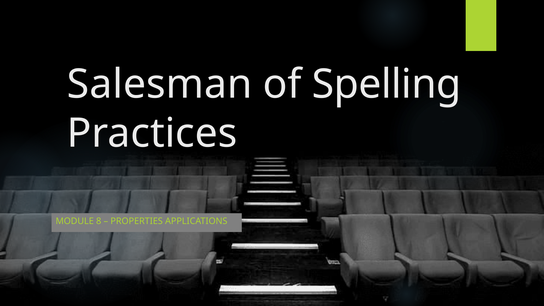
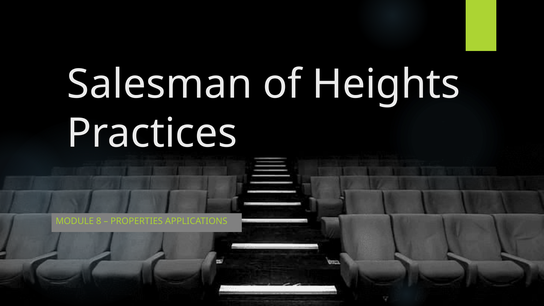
Spelling: Spelling -> Heights (386, 84)
